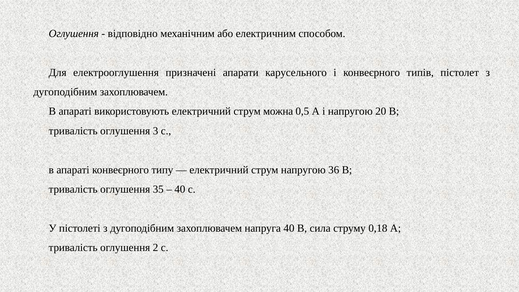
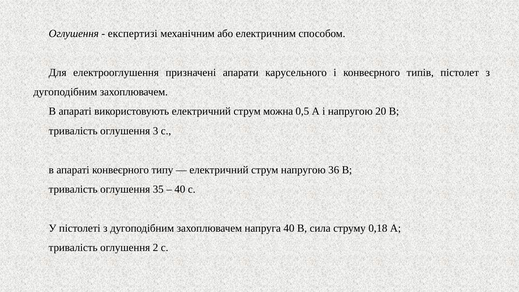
відповідно: відповідно -> експертизі (133, 34)
